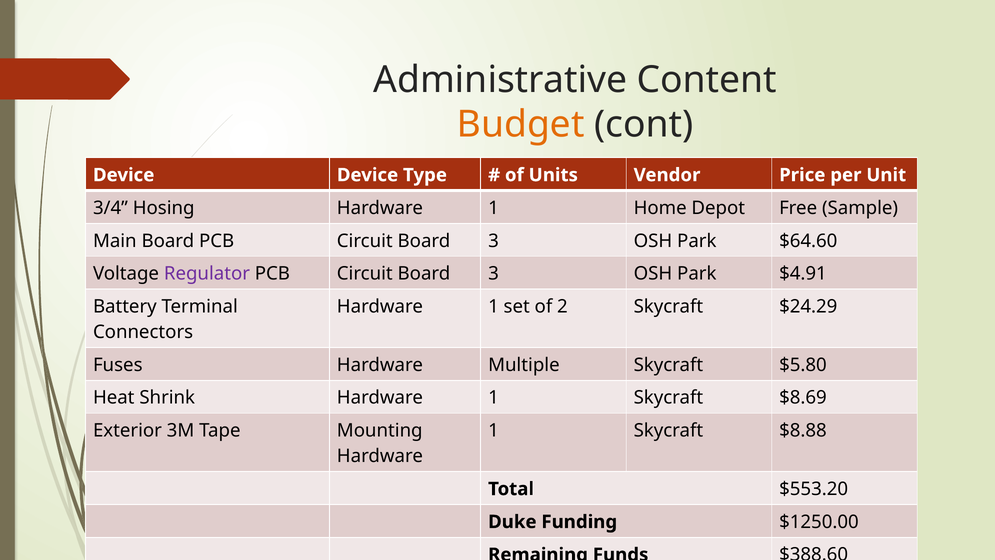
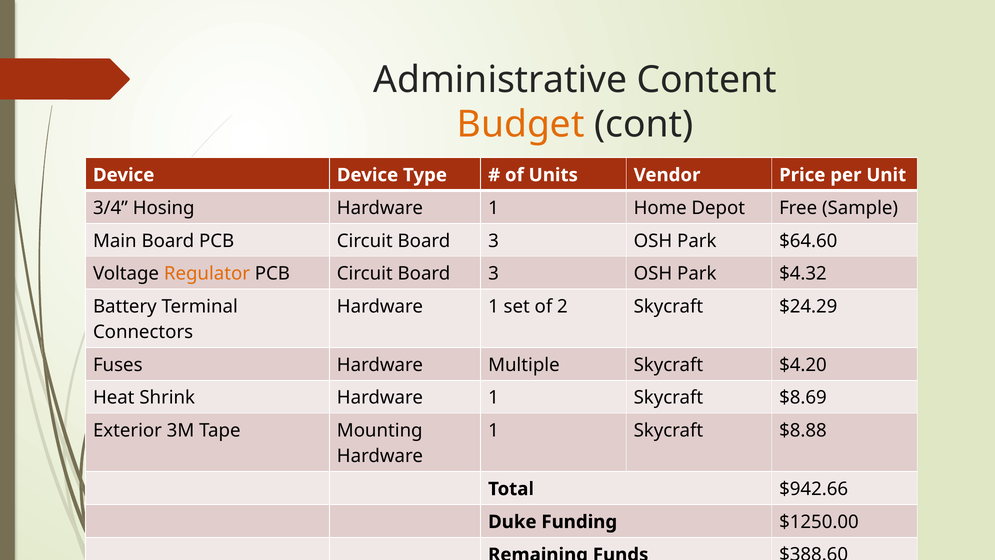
Regulator colour: purple -> orange (207, 274)
$4.91: $4.91 -> $4.32 (803, 274)
$5.80: $5.80 -> $4.20 (803, 365)
$553.20: $553.20 -> $942.66 (814, 489)
